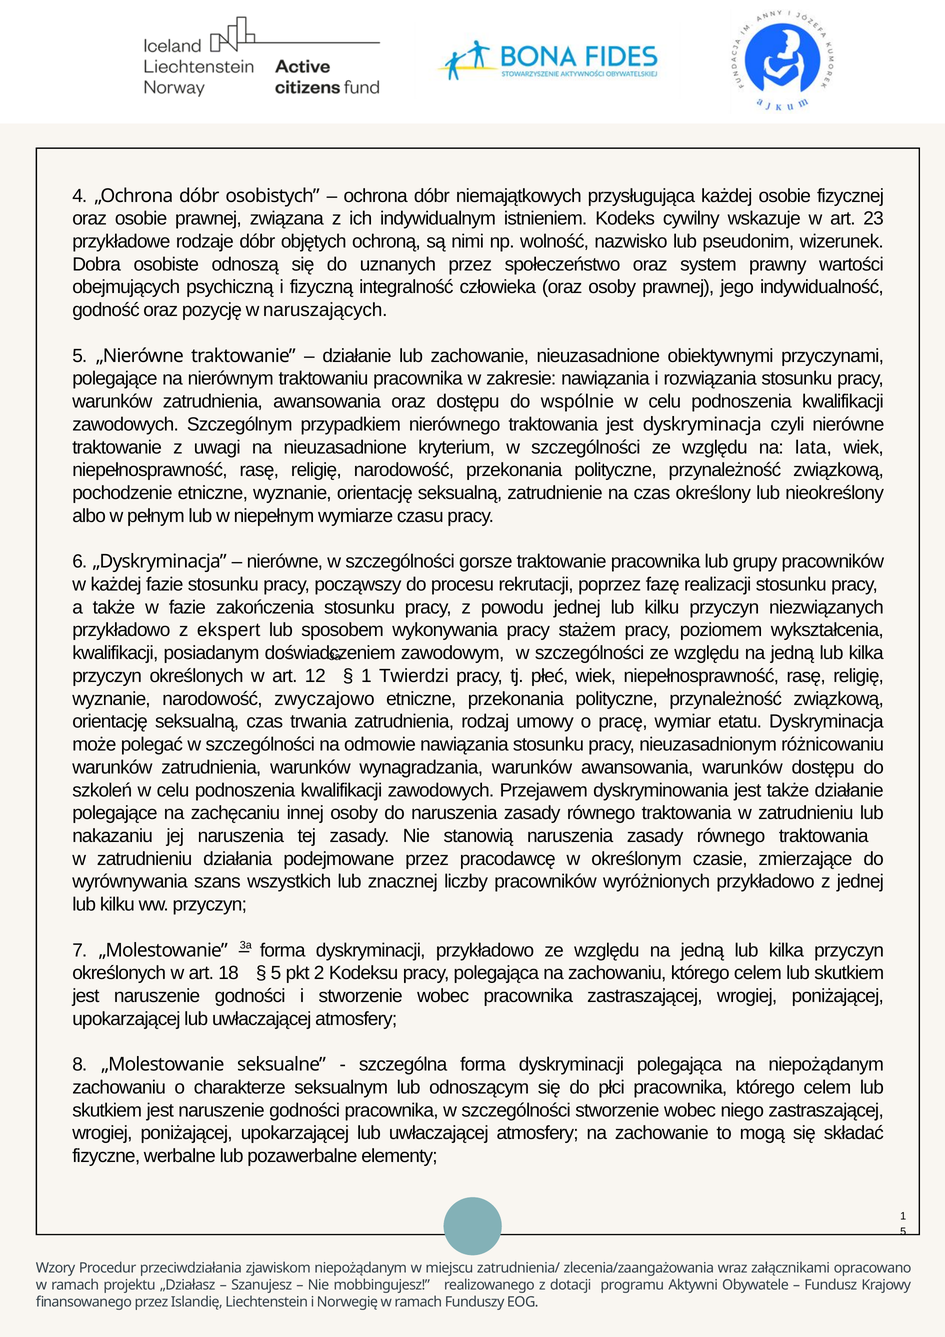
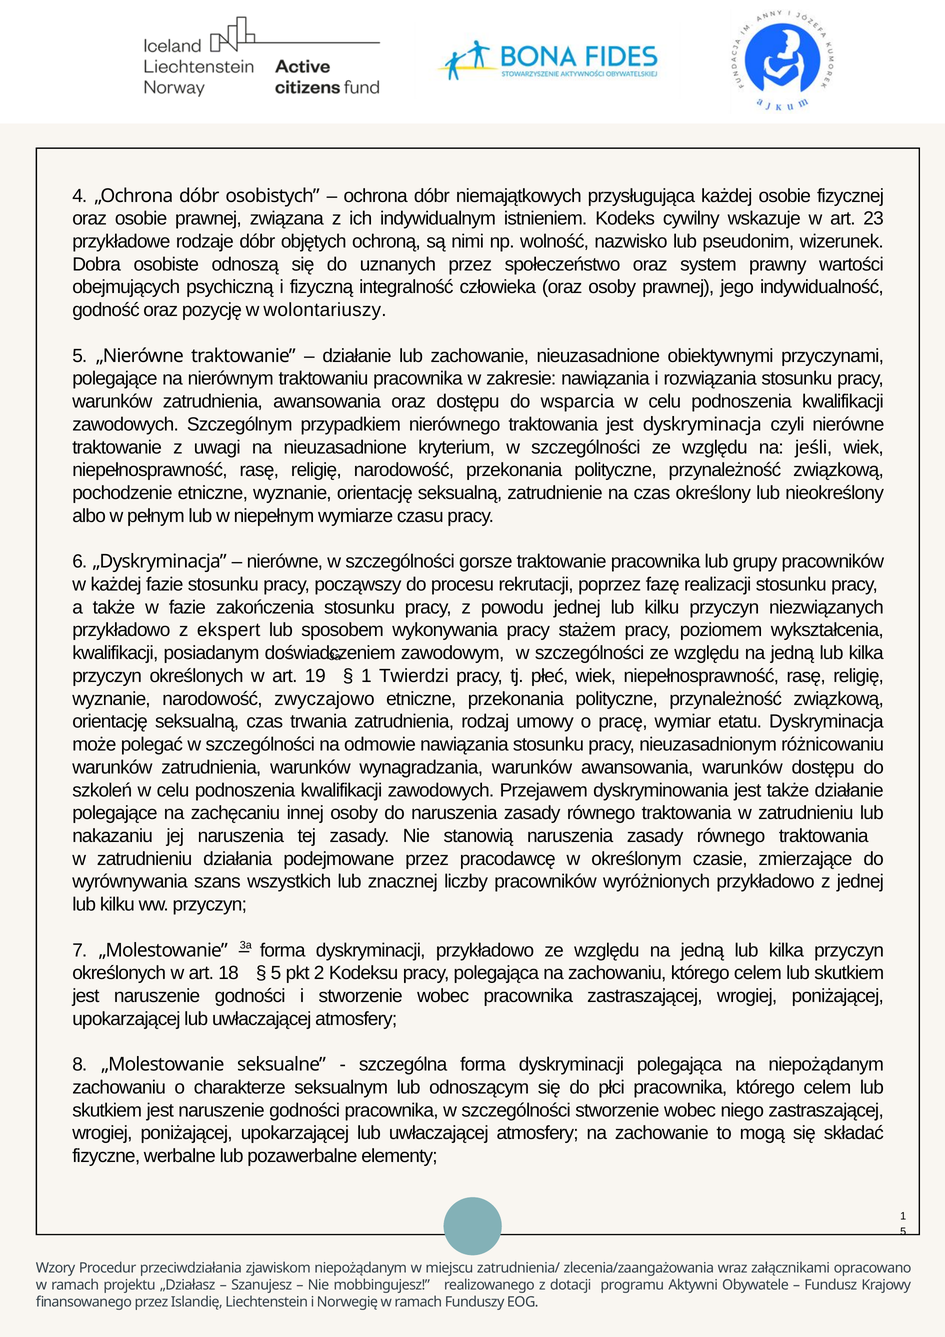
naruszających: naruszających -> wolontariuszy (325, 310)
wspólnie: wspólnie -> wsparcia (578, 402)
lata: lata -> jeśli (814, 447)
12: 12 -> 19 (315, 676)
